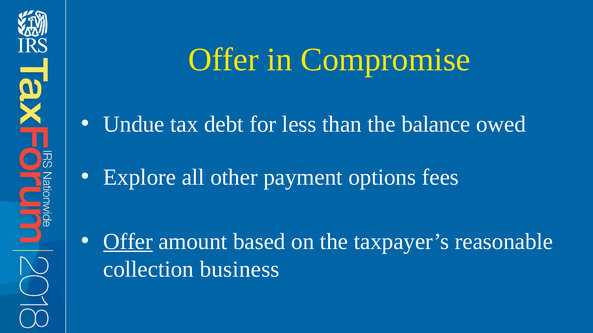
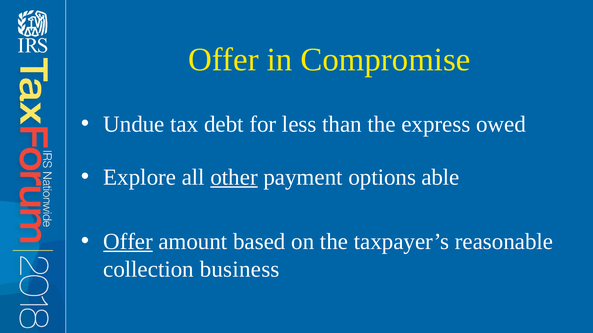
balance: balance -> express (436, 124)
other underline: none -> present (234, 177)
fees: fees -> able (440, 177)
